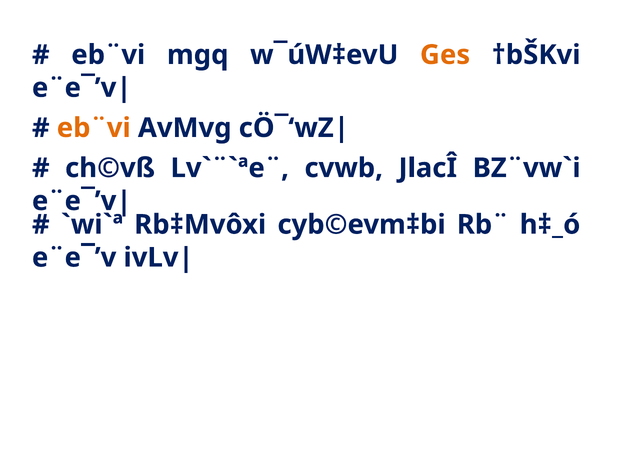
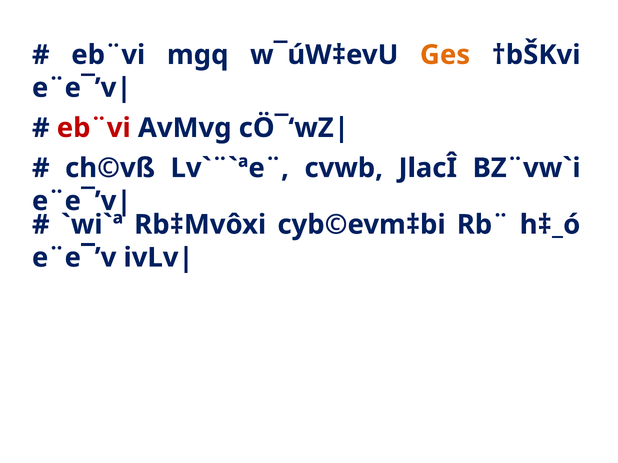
eb¨vi colour: orange -> red (94, 128)
